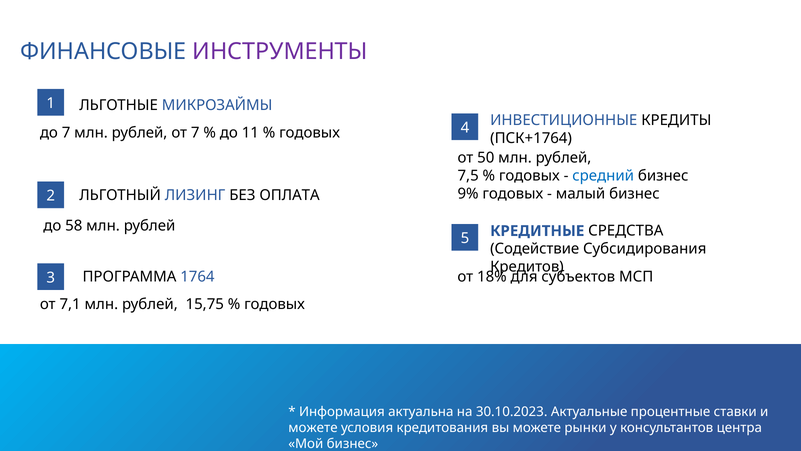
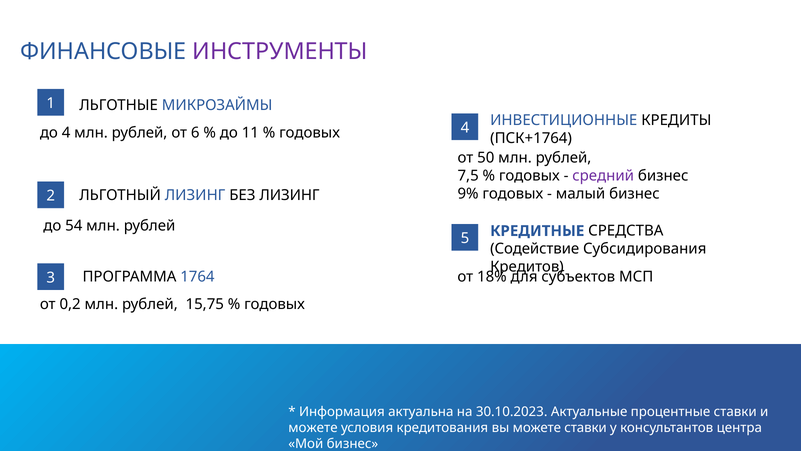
до 7: 7 -> 4 (66, 132)
от 7: 7 -> 6 (195, 132)
средний colour: blue -> purple (603, 175)
БЕЗ ОПЛАТА: ОПЛАТА -> ЛИЗИНГ (290, 195)
58: 58 -> 54 (74, 225)
7,1: 7,1 -> 0,2 (70, 304)
можете рынки: рынки -> ставки (586, 427)
